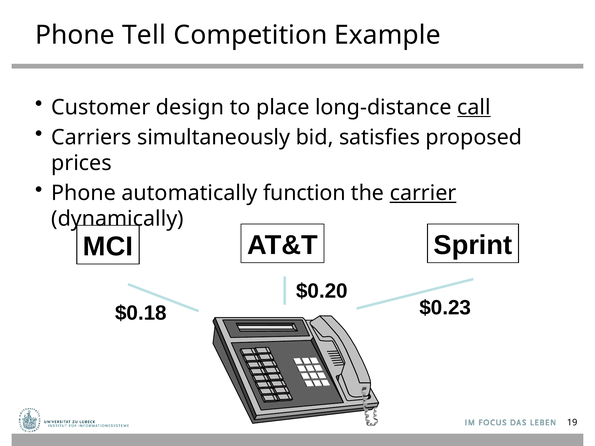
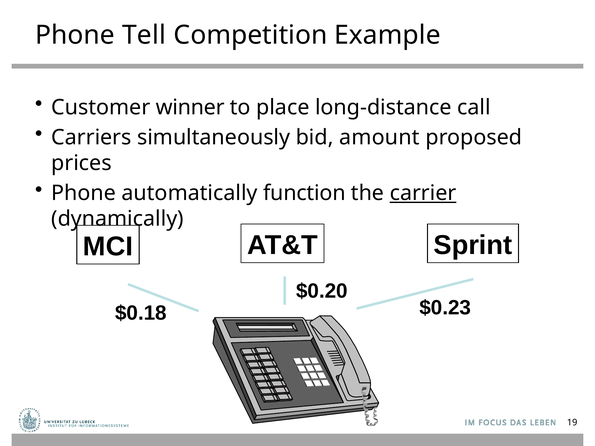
design: design -> winner (190, 107)
call underline: present -> none (474, 107)
satisfies: satisfies -> amount (379, 137)
